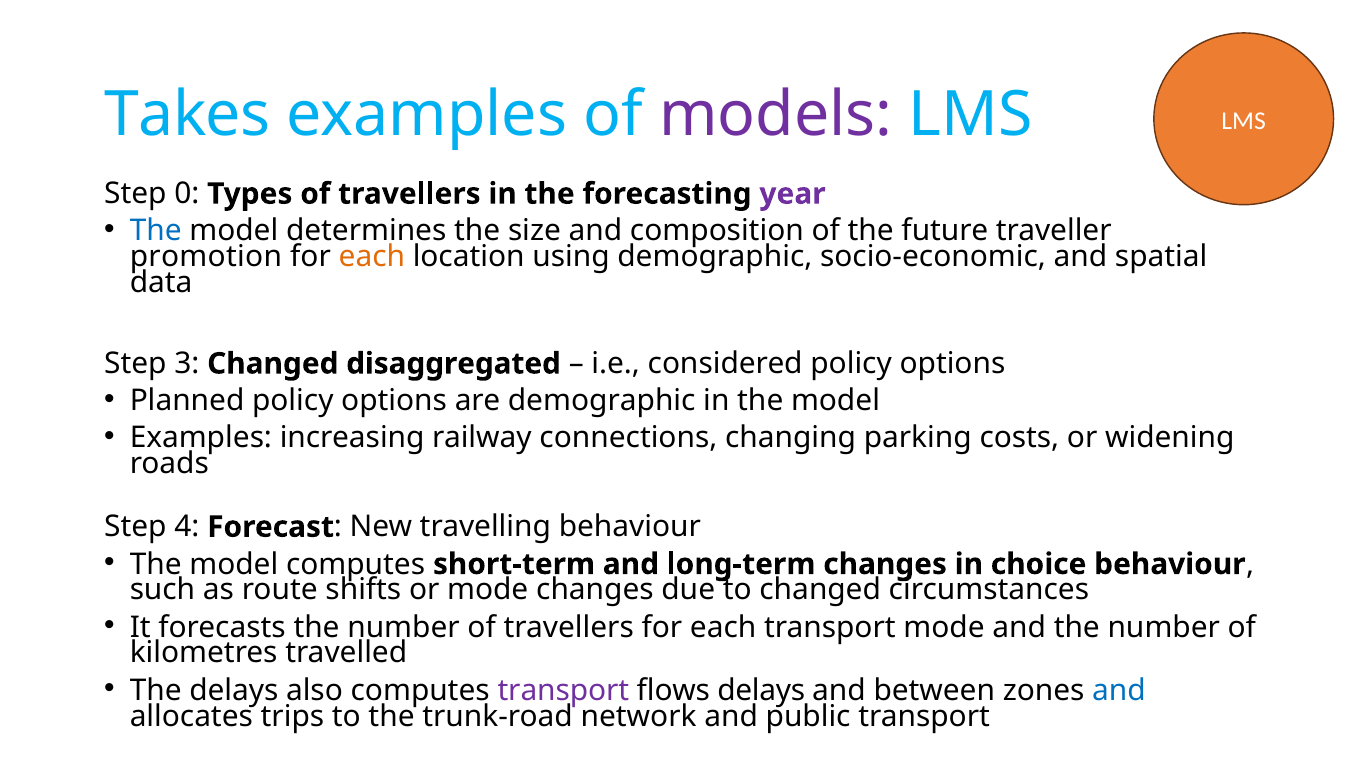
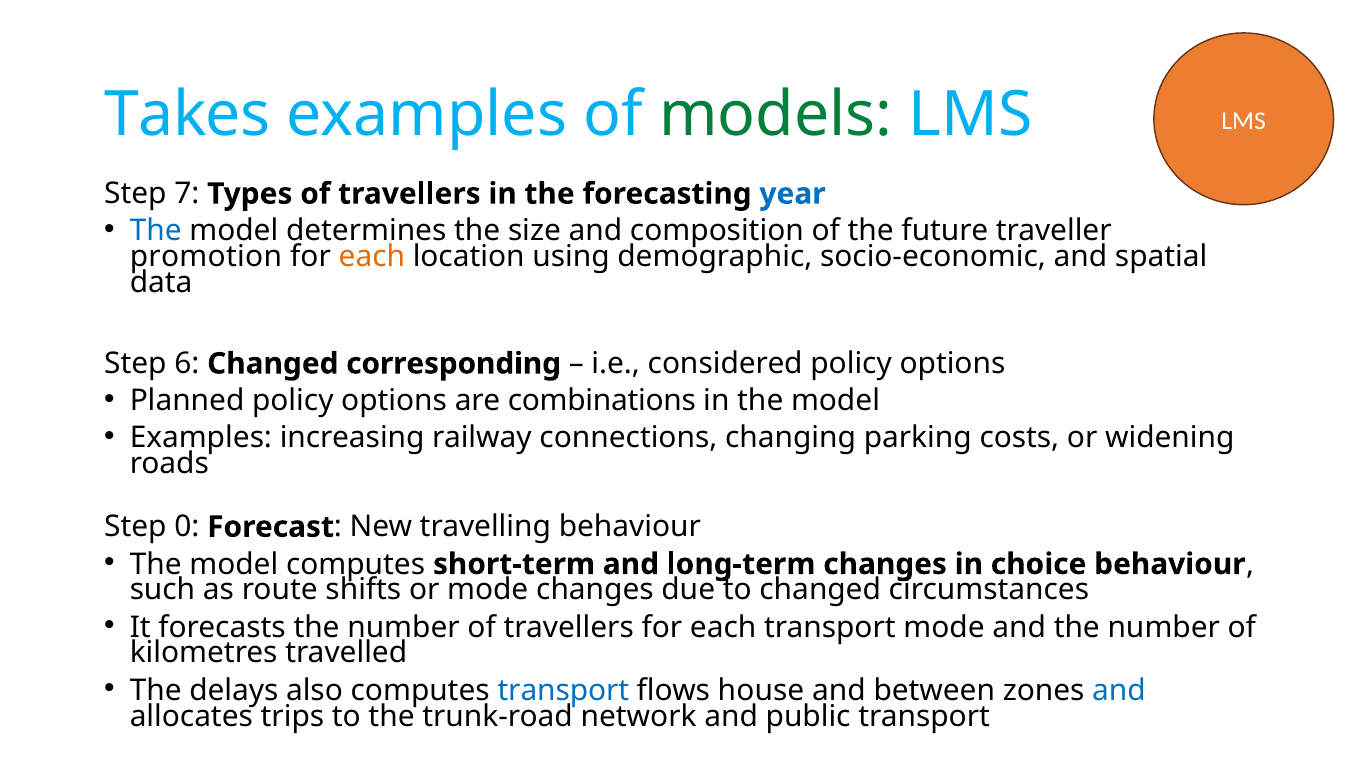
models colour: purple -> green (776, 115)
0: 0 -> 7 (187, 194)
year colour: purple -> blue (793, 194)
3: 3 -> 6 (187, 363)
disaggregated: disaggregated -> corresponding (454, 363)
are demographic: demographic -> combinations (602, 401)
4: 4 -> 0 (187, 527)
transport colour: purple -> blue (563, 690)
flows delays: delays -> house (761, 690)
